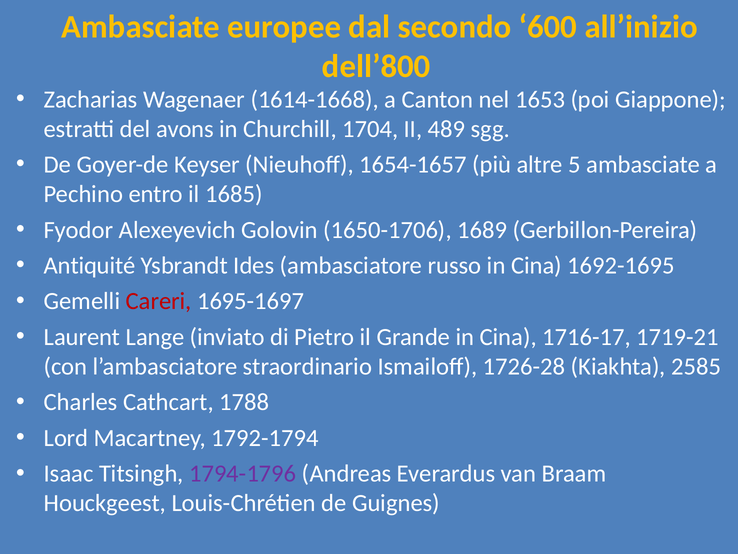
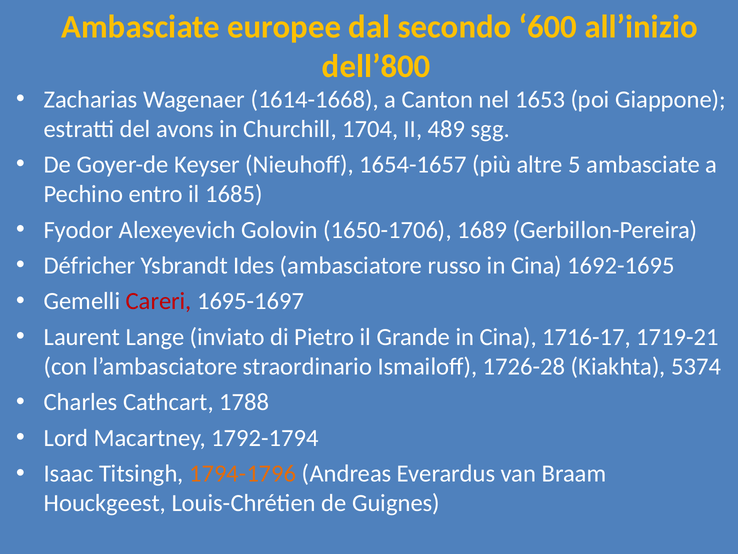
Antiquité: Antiquité -> Défricher (90, 265)
2585: 2585 -> 5374 (696, 366)
1794-1796 colour: purple -> orange (243, 473)
